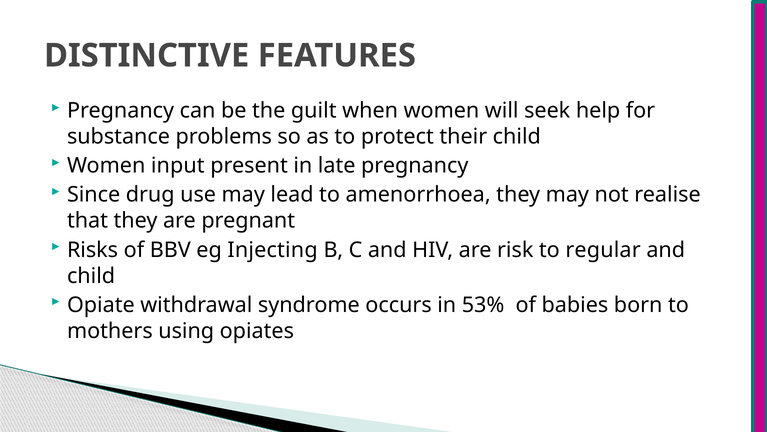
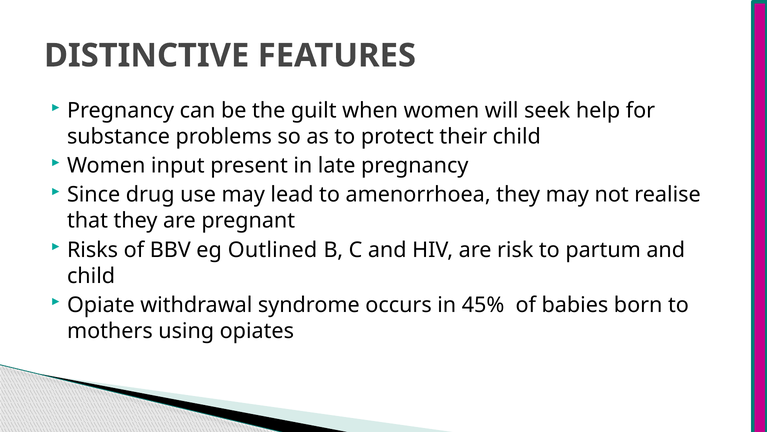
Injecting: Injecting -> Outlined (273, 250)
regular: regular -> partum (603, 250)
53%: 53% -> 45% (483, 305)
